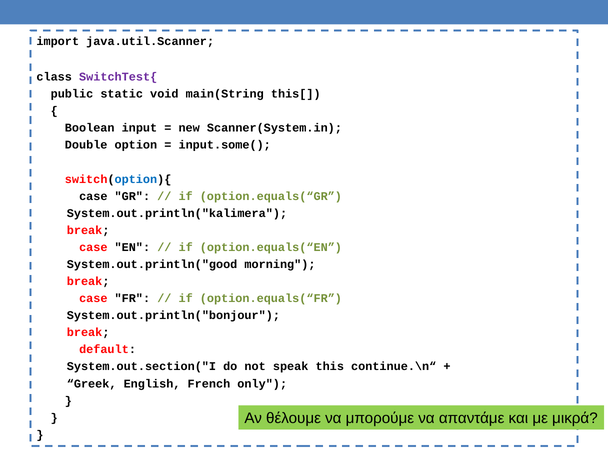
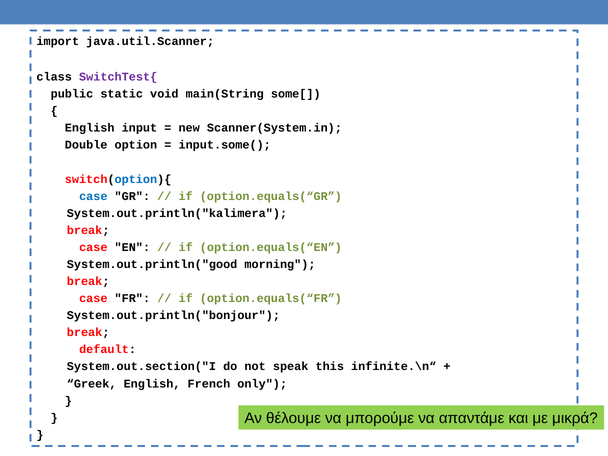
this[: this[ -> some[ (296, 94)
Boolean: Boolean -> English (90, 128)
case colour: black -> blue (93, 196)
continue.\n“: continue.\n“ -> infinite.\n“ (394, 367)
